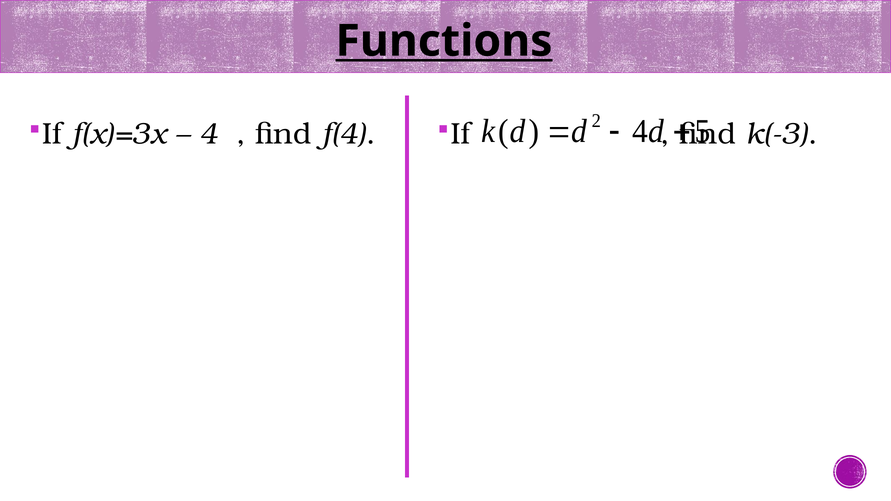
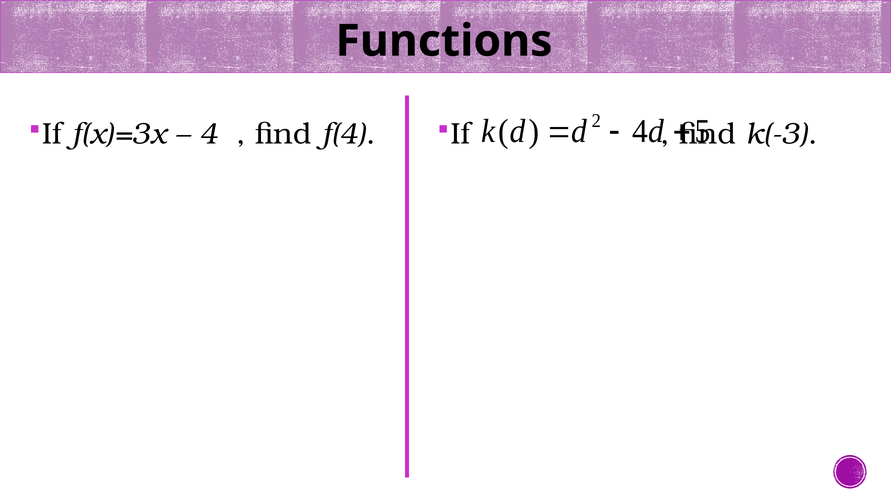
Functions underline: present -> none (444, 41)
